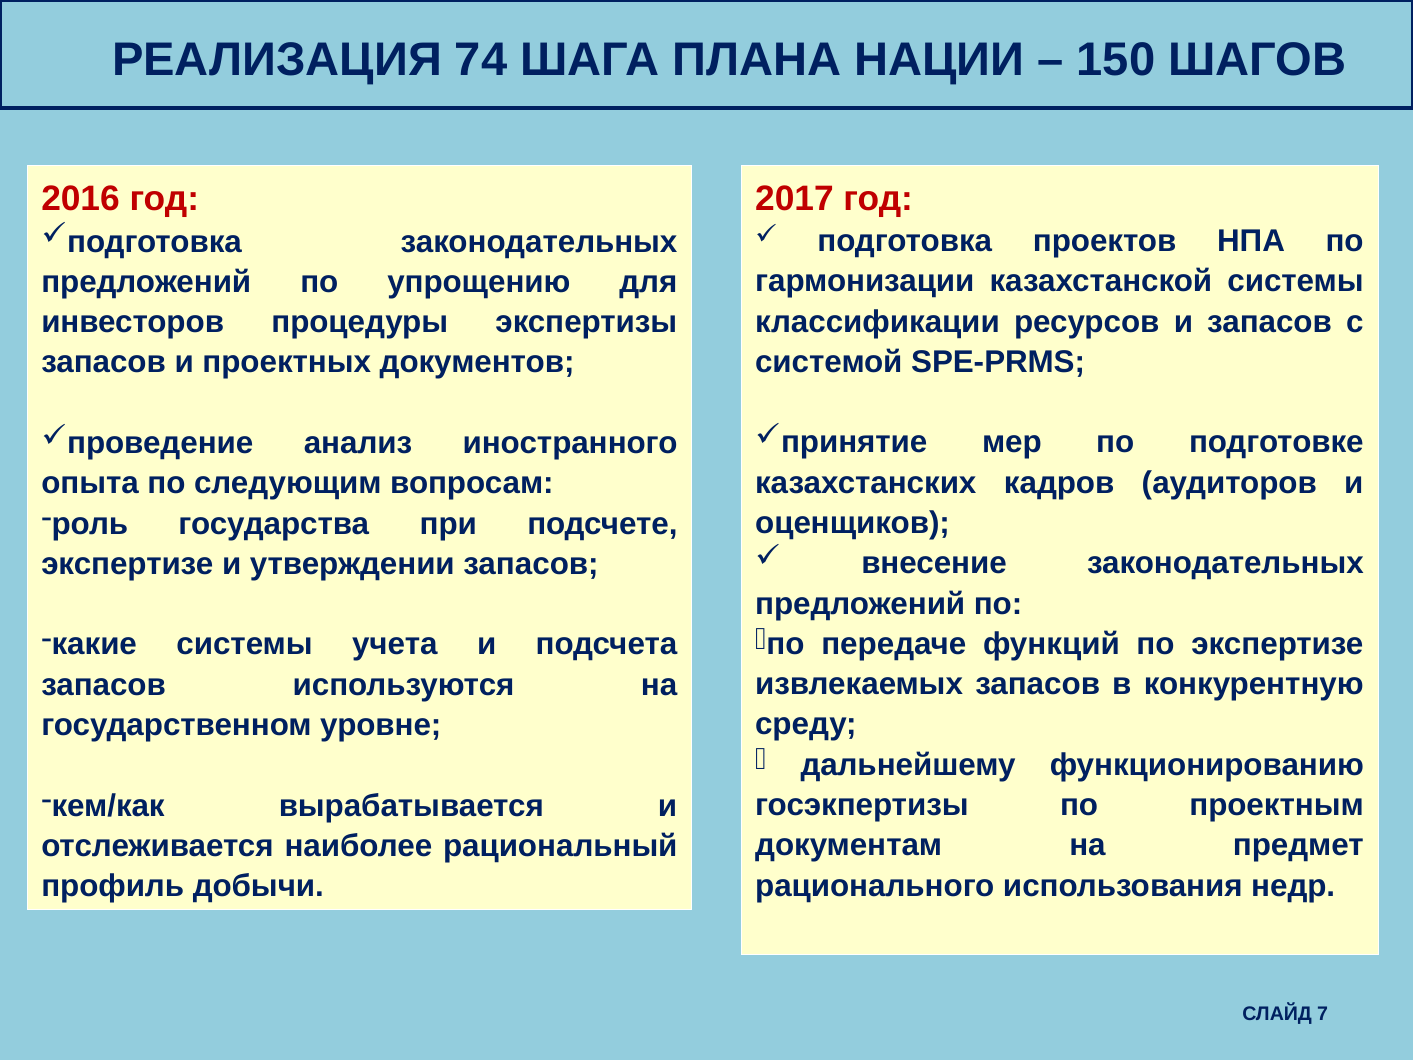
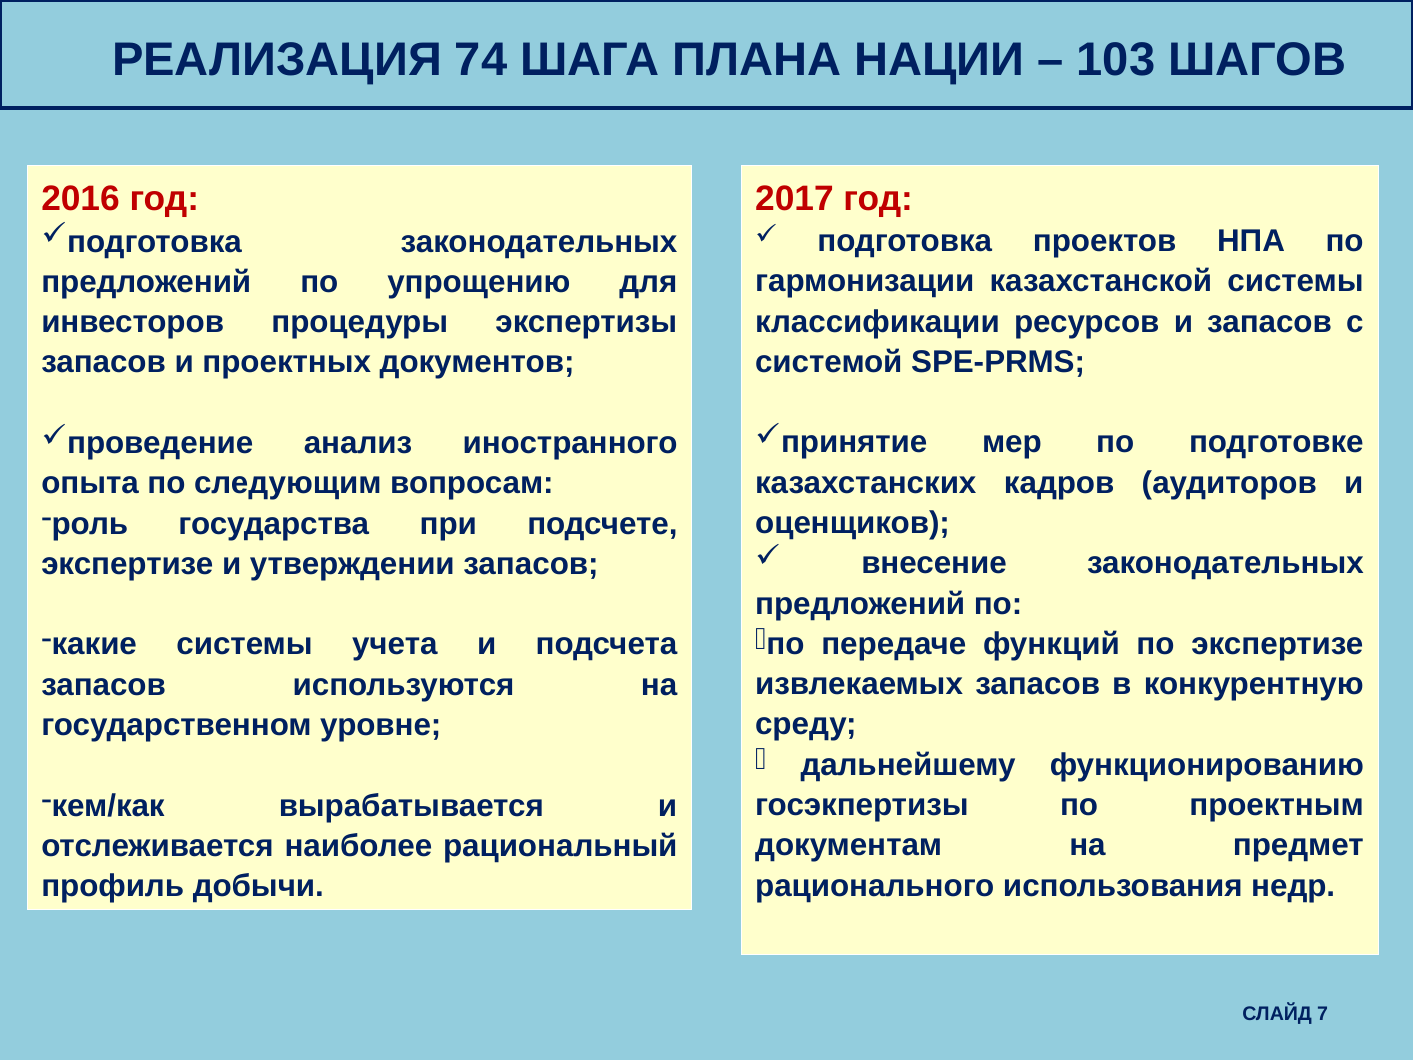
150: 150 -> 103 (1116, 59)
